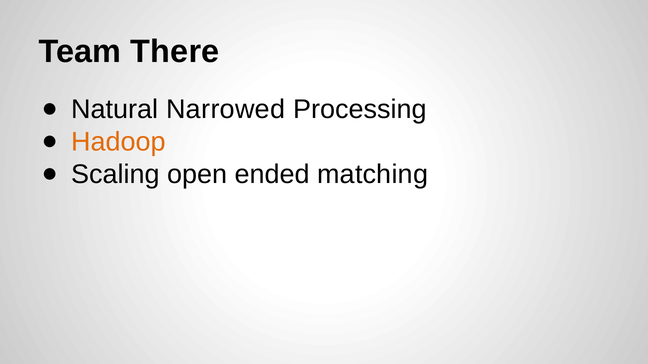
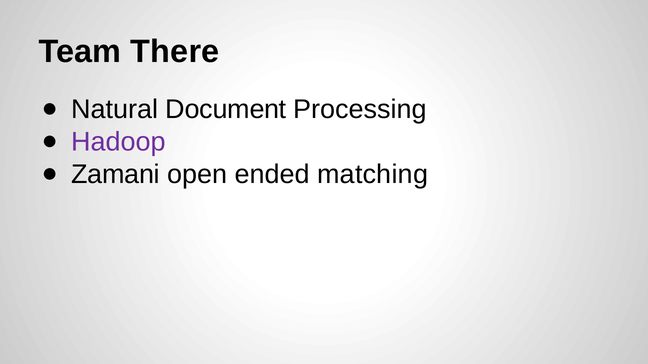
Narrowed: Narrowed -> Document (226, 110)
Hadoop colour: orange -> purple (119, 142)
Scaling: Scaling -> Zamani (116, 174)
